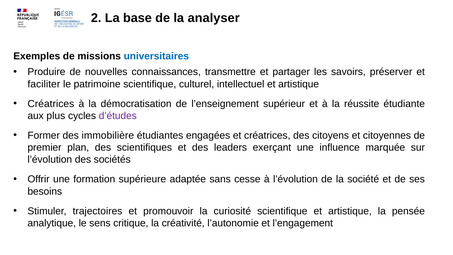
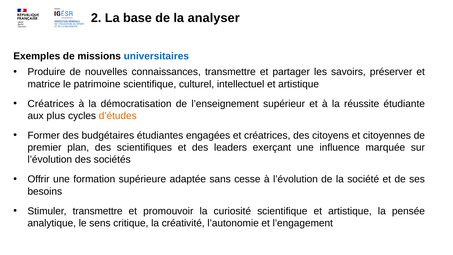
faciliter: faciliter -> matrice (44, 84)
d’études colour: purple -> orange (118, 116)
immobilière: immobilière -> budgétaires (108, 135)
Stimuler trajectoires: trajectoires -> transmettre (98, 211)
